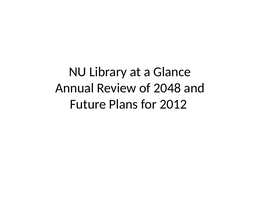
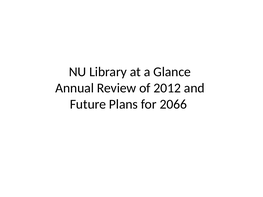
2048: 2048 -> 2012 (167, 88)
2012: 2012 -> 2066 (173, 104)
